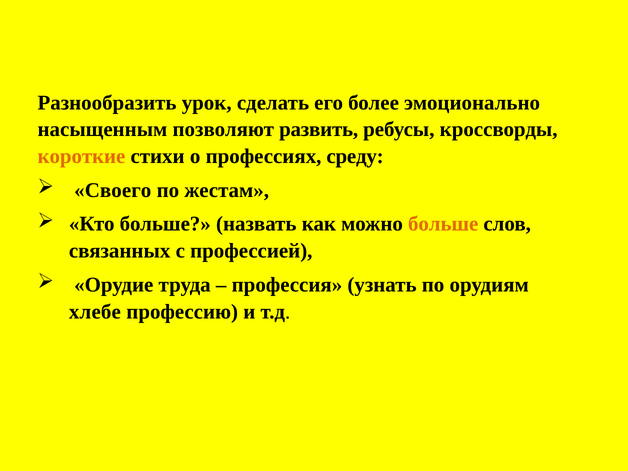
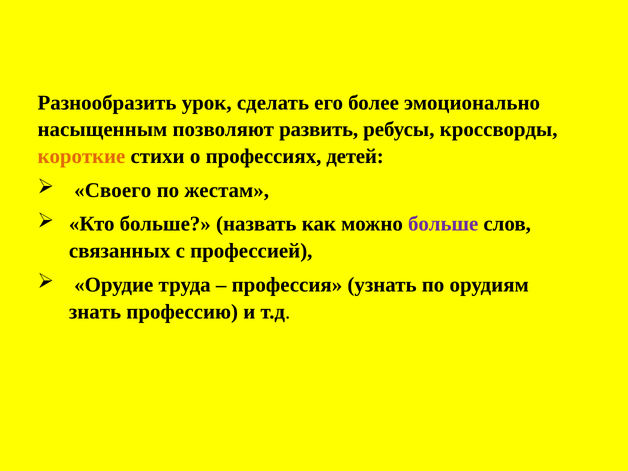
среду: среду -> детей (355, 156)
больше colour: orange -> purple (443, 224)
хлебе: хлебе -> знать (95, 312)
